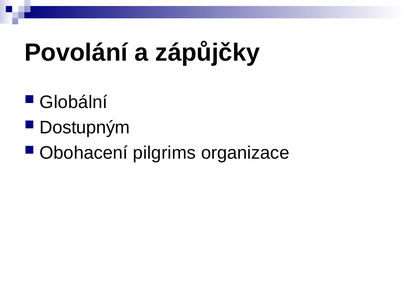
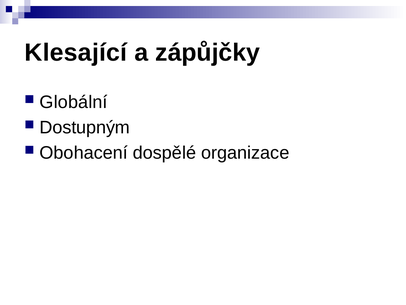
Povolání: Povolání -> Klesající (76, 52)
pilgrims: pilgrims -> dospělé (164, 153)
